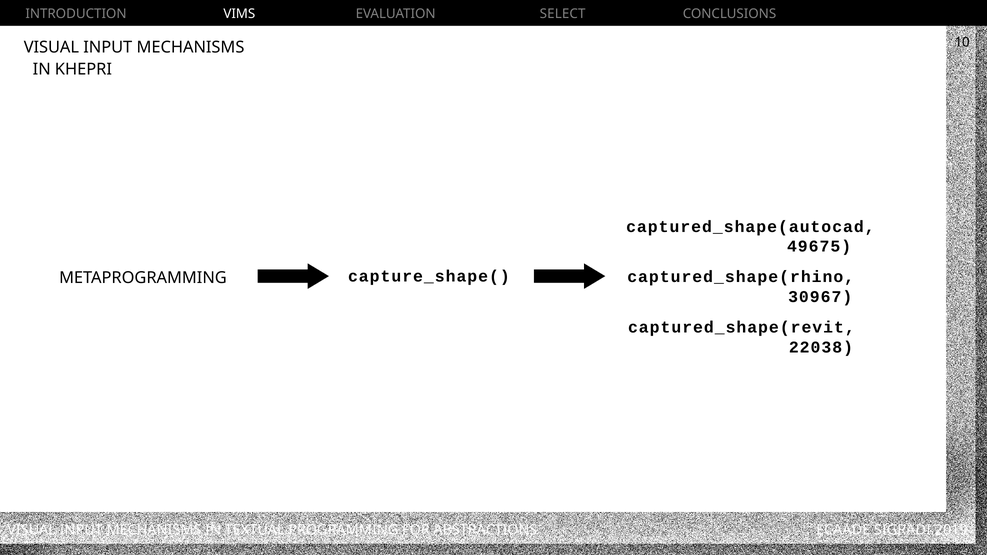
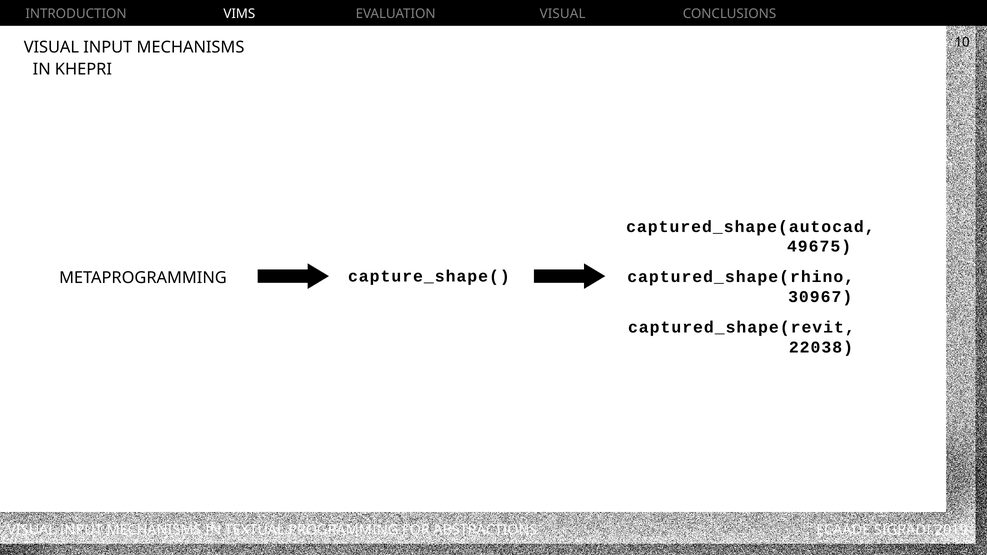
EVALUATION SELECT: SELECT -> VISUAL (563, 14)
